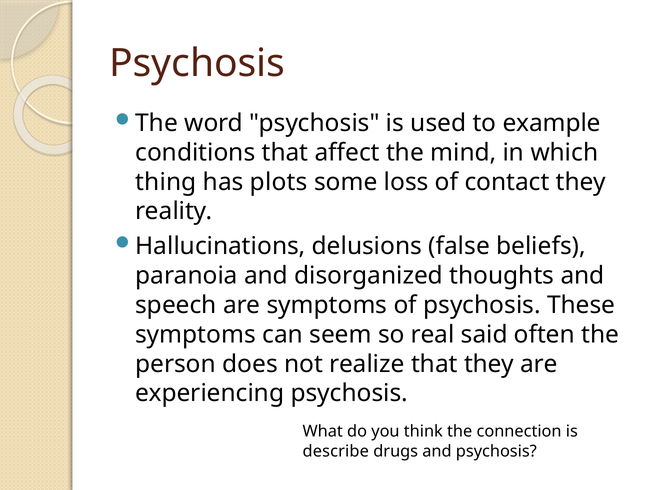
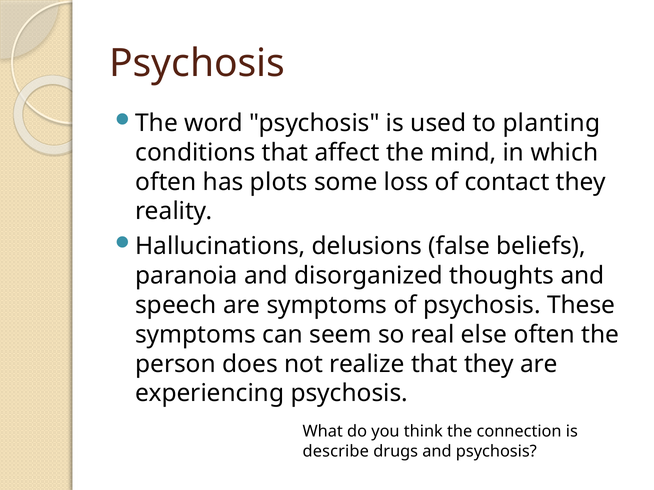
example: example -> planting (551, 123)
thing: thing -> often (166, 182)
said: said -> else (484, 335)
